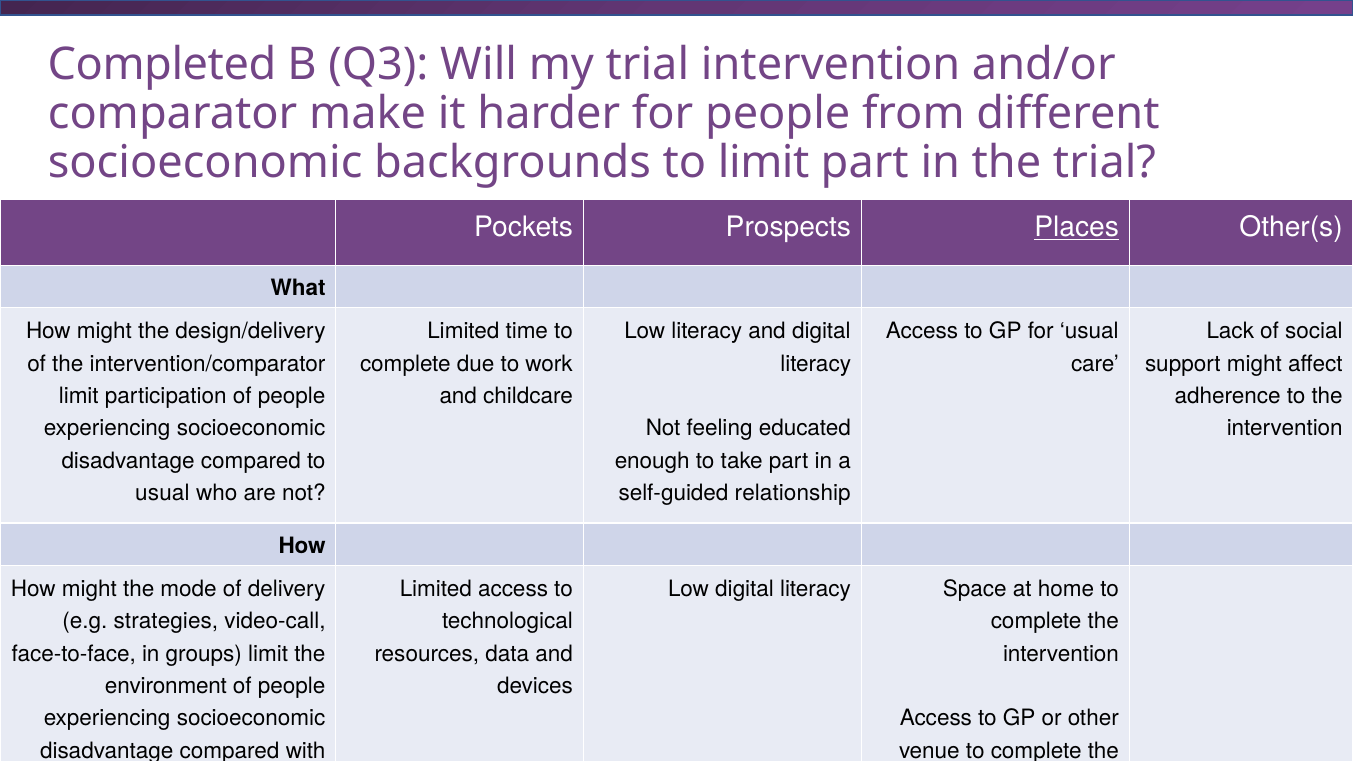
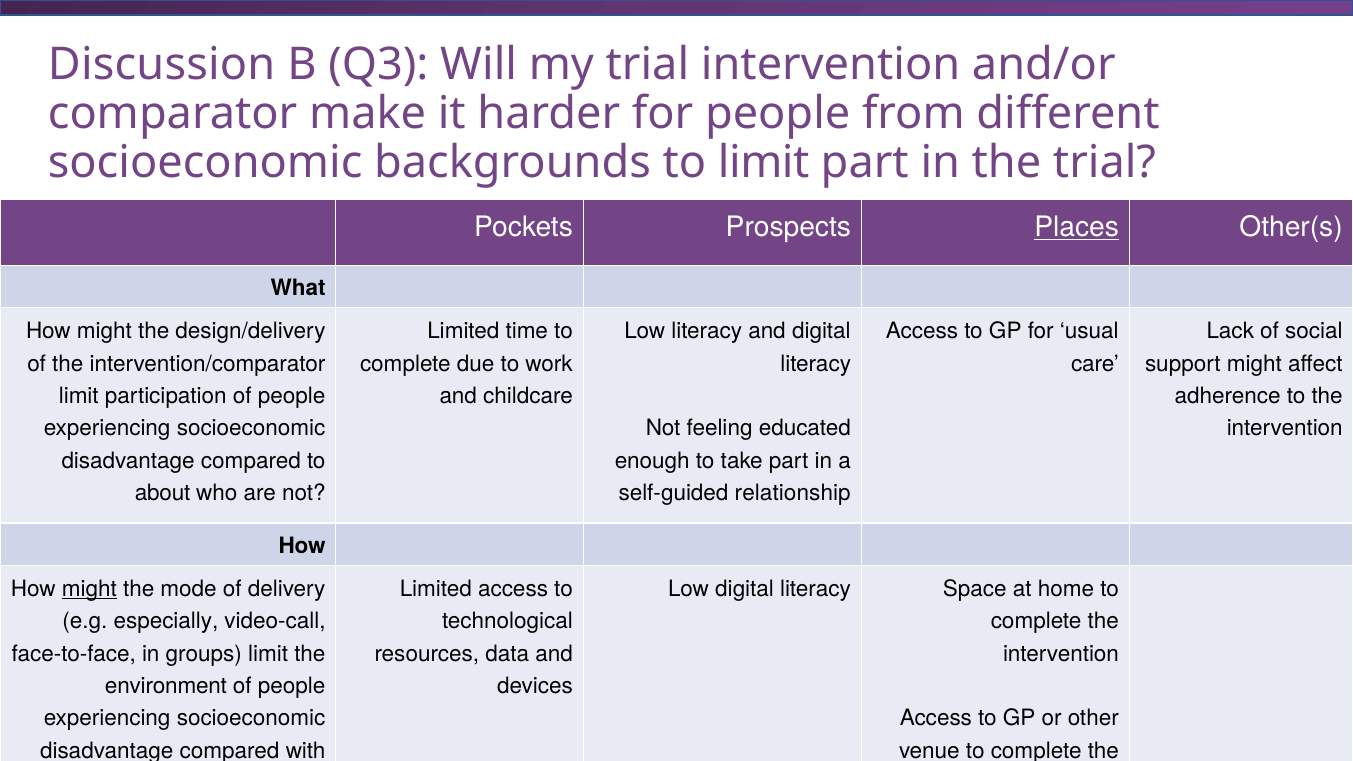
Completed: Completed -> Discussion (162, 65)
usual: usual -> about (163, 493)
might underline: none -> present (89, 589)
strategies: strategies -> especially (166, 621)
